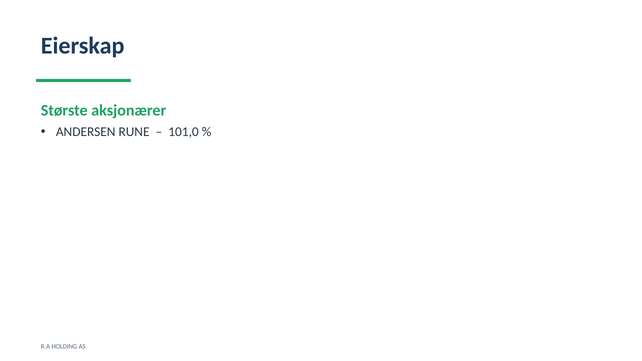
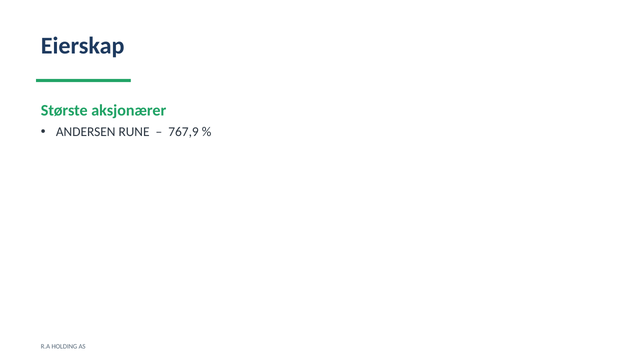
101,0: 101,0 -> 767,9 (184, 132)
